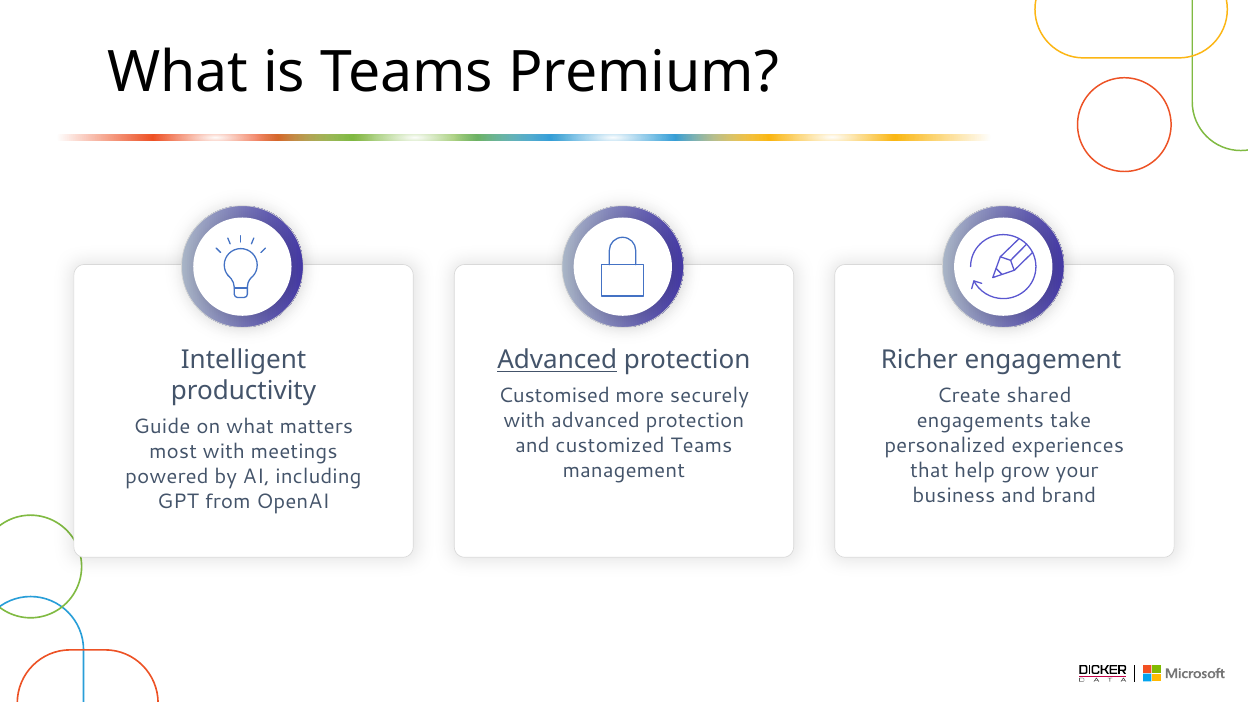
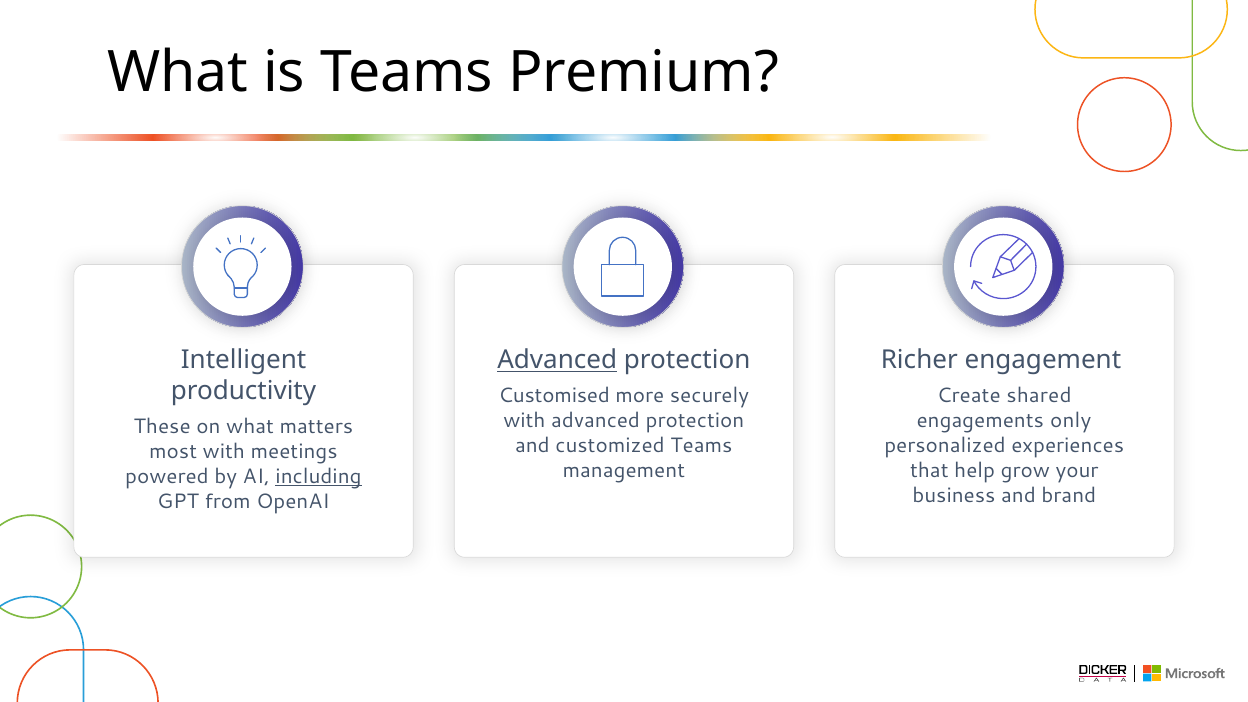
take: take -> only (1071, 421)
Guide: Guide -> These (162, 427)
including underline: none -> present (319, 477)
